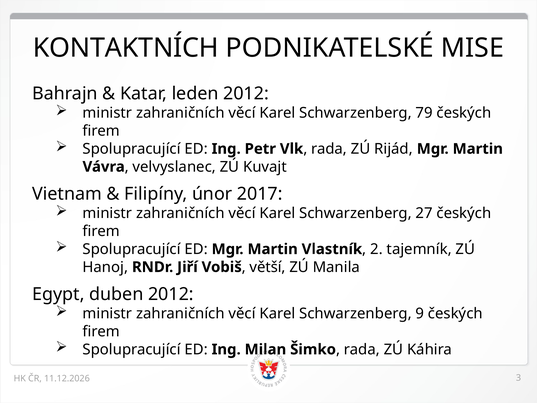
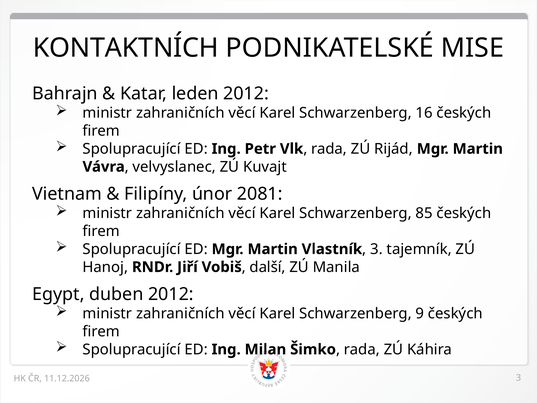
79: 79 -> 16 (424, 113)
2017: 2017 -> 2081 (260, 194)
27: 27 -> 85 (424, 213)
2: 2 -> 3 (376, 249)
větší: větší -> další (268, 267)
